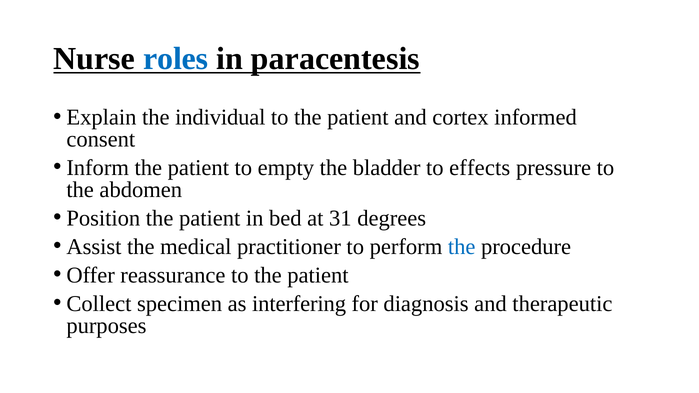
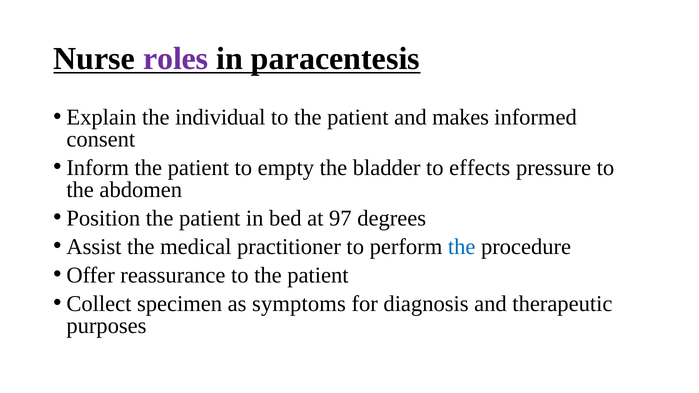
roles colour: blue -> purple (176, 59)
cortex: cortex -> makes (461, 117)
31: 31 -> 97 (340, 218)
interfering: interfering -> symptoms (299, 304)
